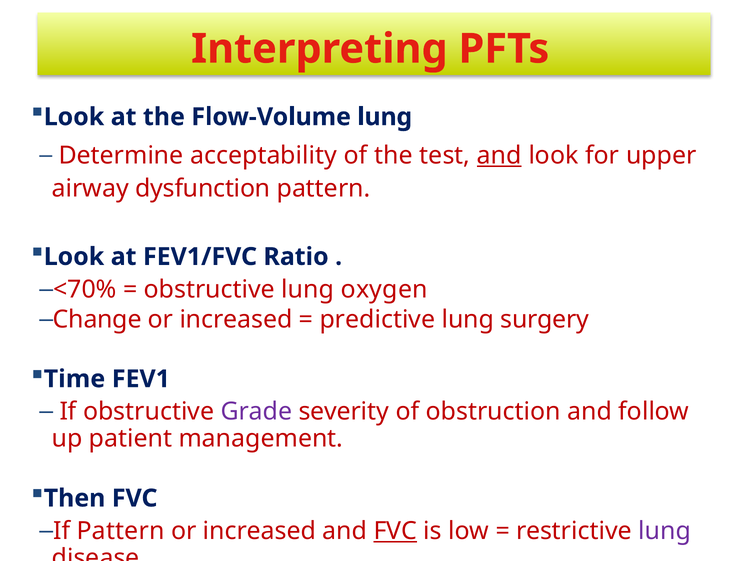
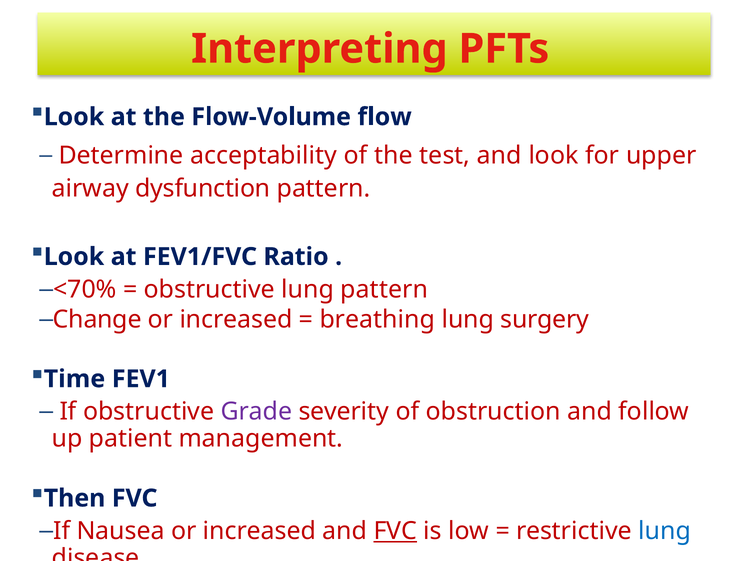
Flow-Volume lung: lung -> flow (385, 117)
and underline: present -> none (499, 156)
lung oxygen: oxygen -> pattern (384, 289)
predictive: predictive -> breathing (377, 319)
If Pattern: Pattern -> Nausea (121, 531)
lung colour: purple -> blue (665, 531)
